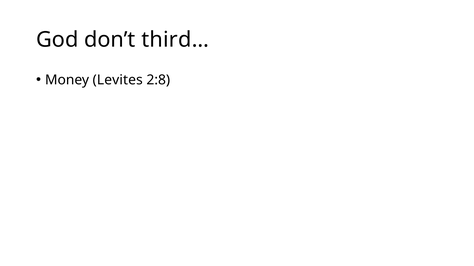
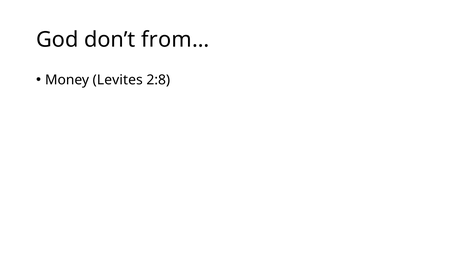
third…: third… -> from… (175, 40)
